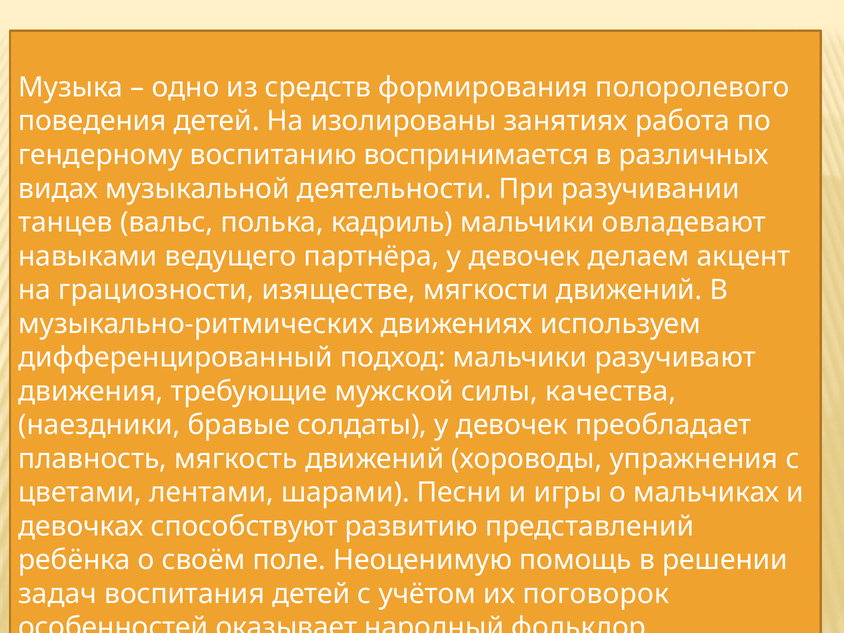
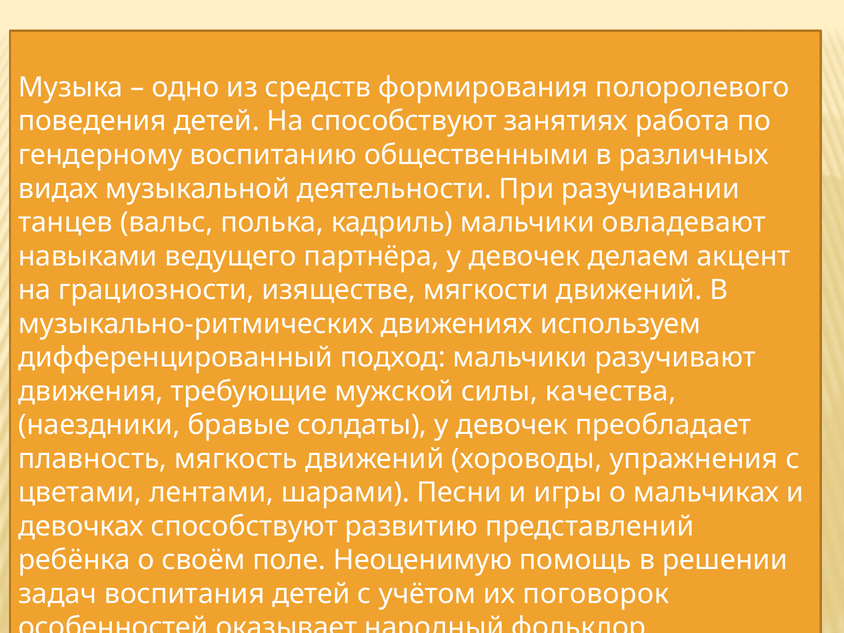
На изолированы: изолированы -> способствуют (404, 121)
воспринимается: воспринимается -> общественными (476, 155)
